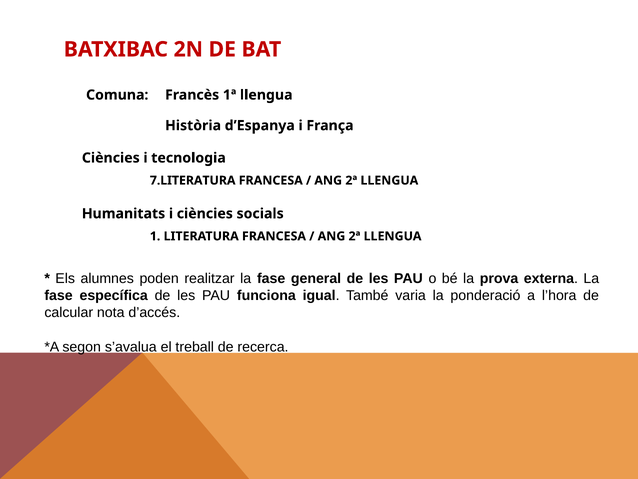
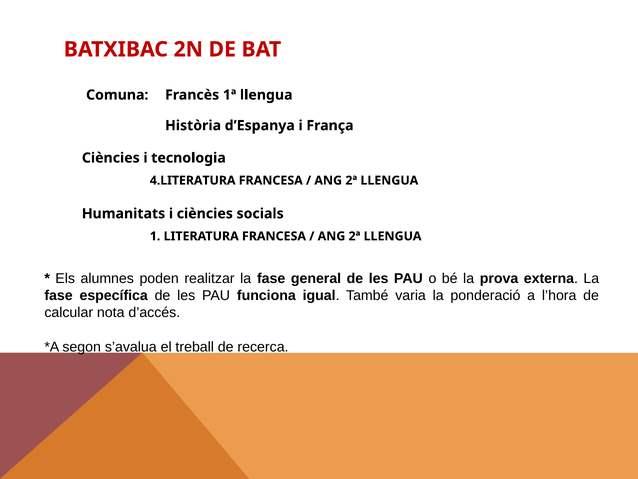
7.LITERATURA: 7.LITERATURA -> 4.LITERATURA (193, 180)
